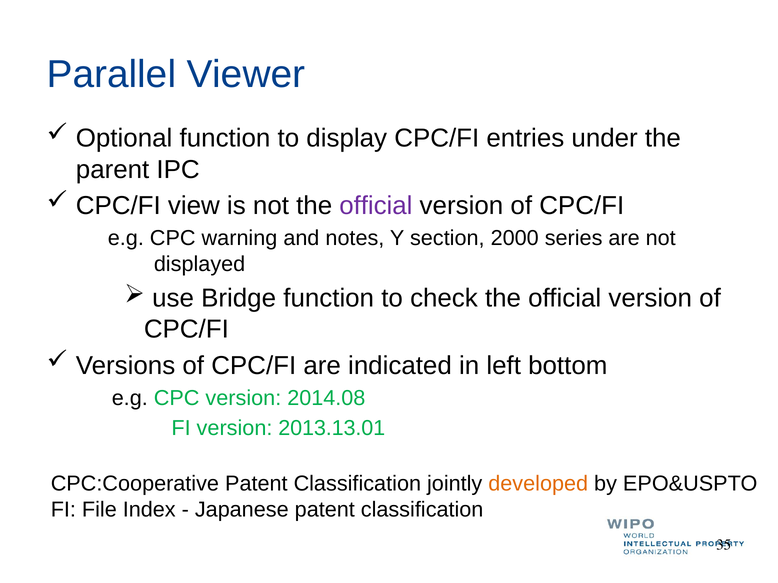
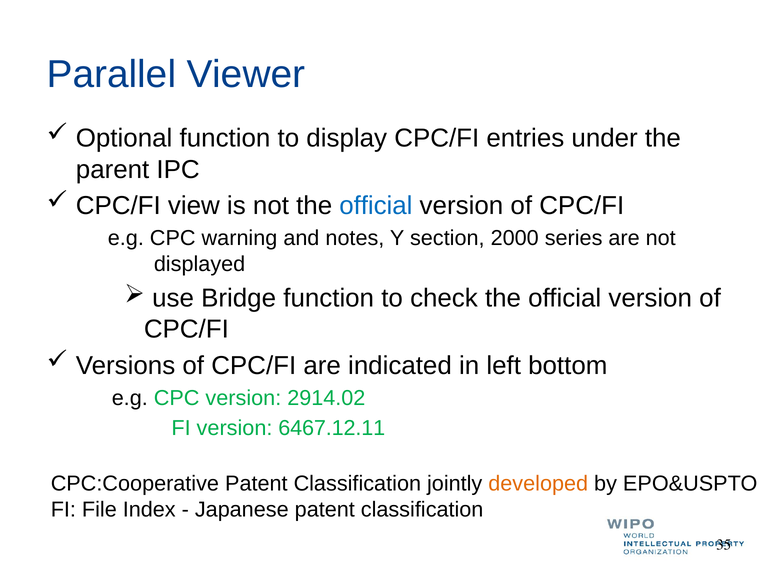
official colour: purple -> blue (376, 206)
2014.08: 2014.08 -> 2914.02 (326, 398)
2013.13.01: 2013.13.01 -> 6467.12.11 (332, 429)
